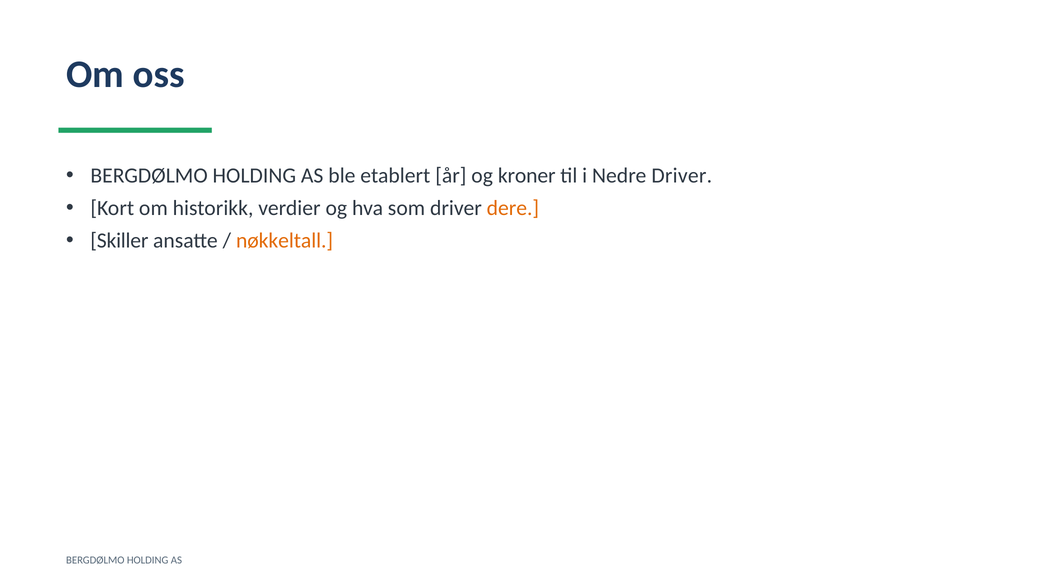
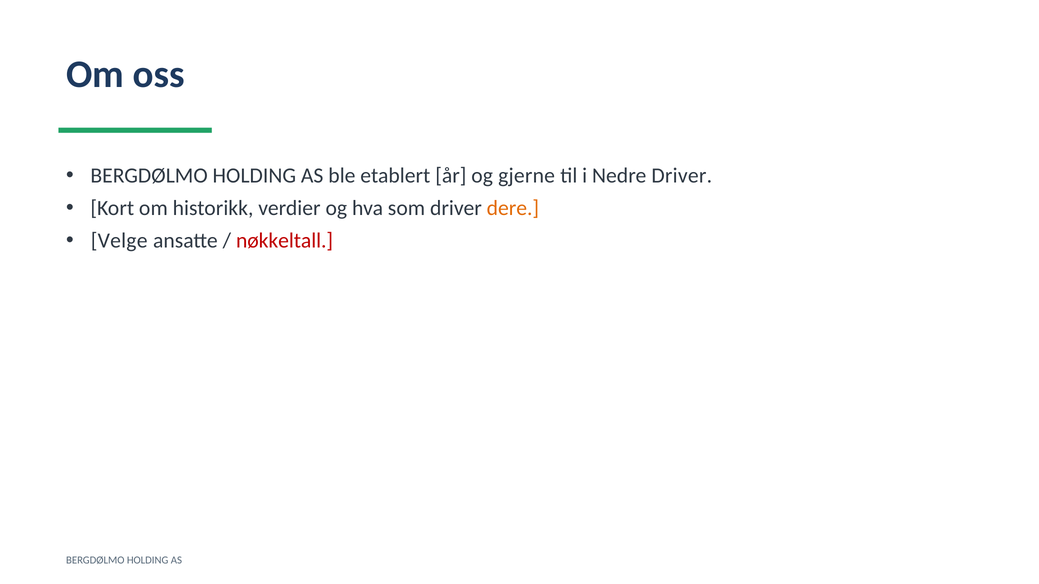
kroner: kroner -> gjerne (527, 176)
Skiller: Skiller -> Velge (119, 241)
nøkkeltall colour: orange -> red (285, 241)
